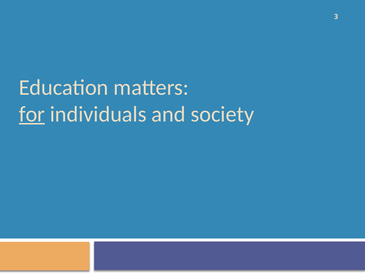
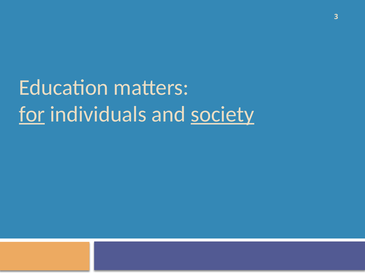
society underline: none -> present (222, 114)
